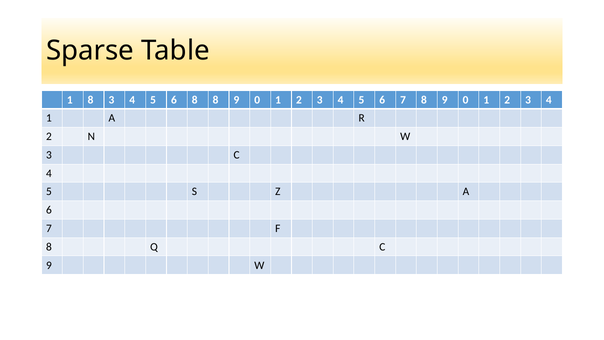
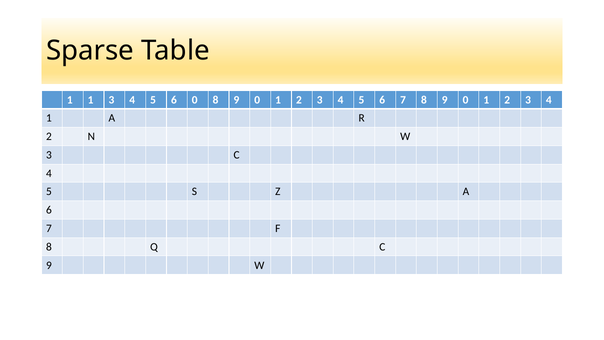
1 8: 8 -> 1 (91, 100)
6 8: 8 -> 0 (195, 100)
